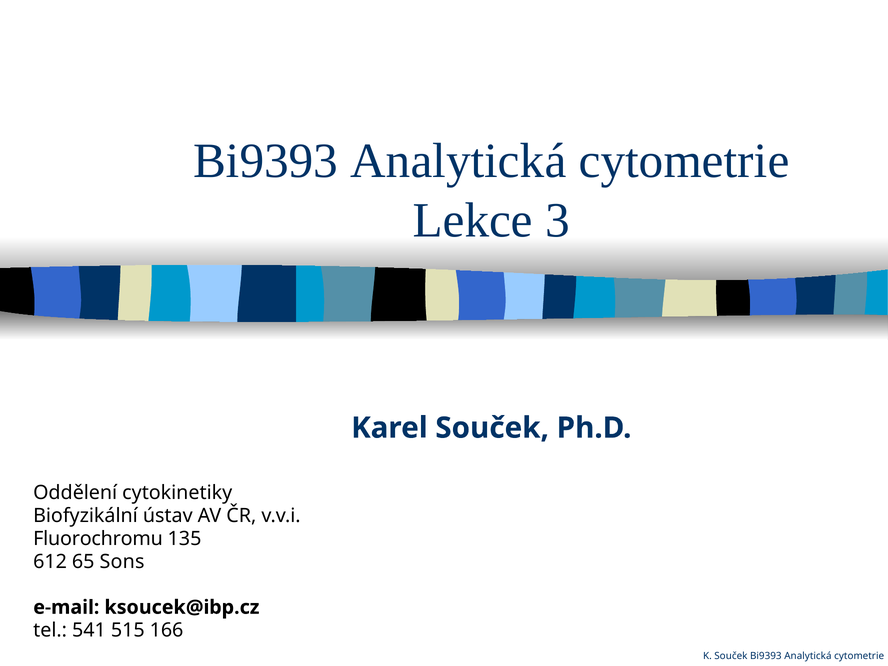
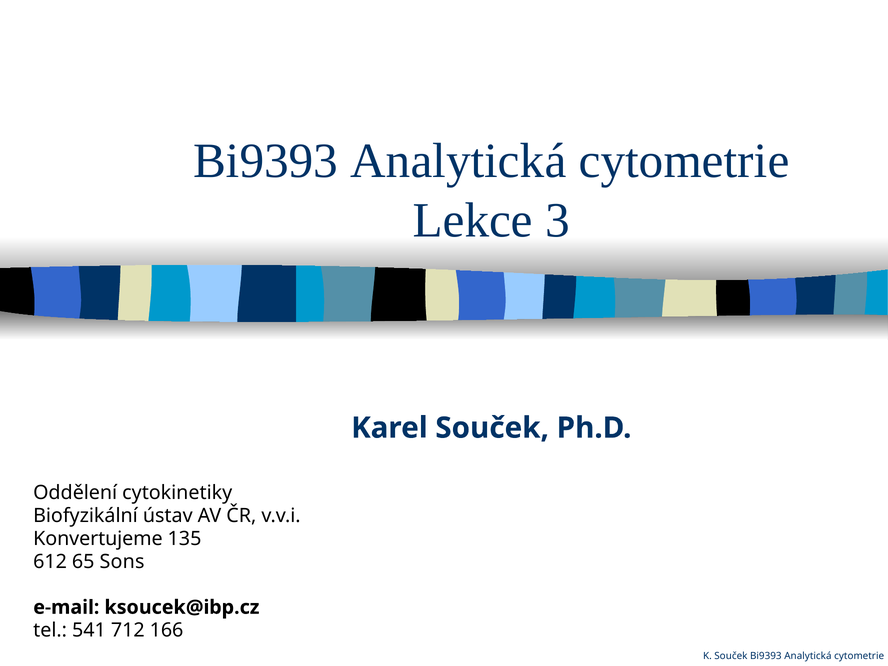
Fluorochromu: Fluorochromu -> Konvertujeme (98, 539)
515: 515 -> 712 (128, 630)
